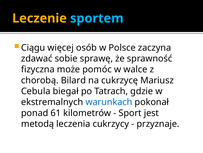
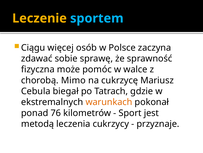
Bilard: Bilard -> Mimo (73, 80)
warunkach colour: blue -> orange (109, 102)
61: 61 -> 76 (56, 112)
